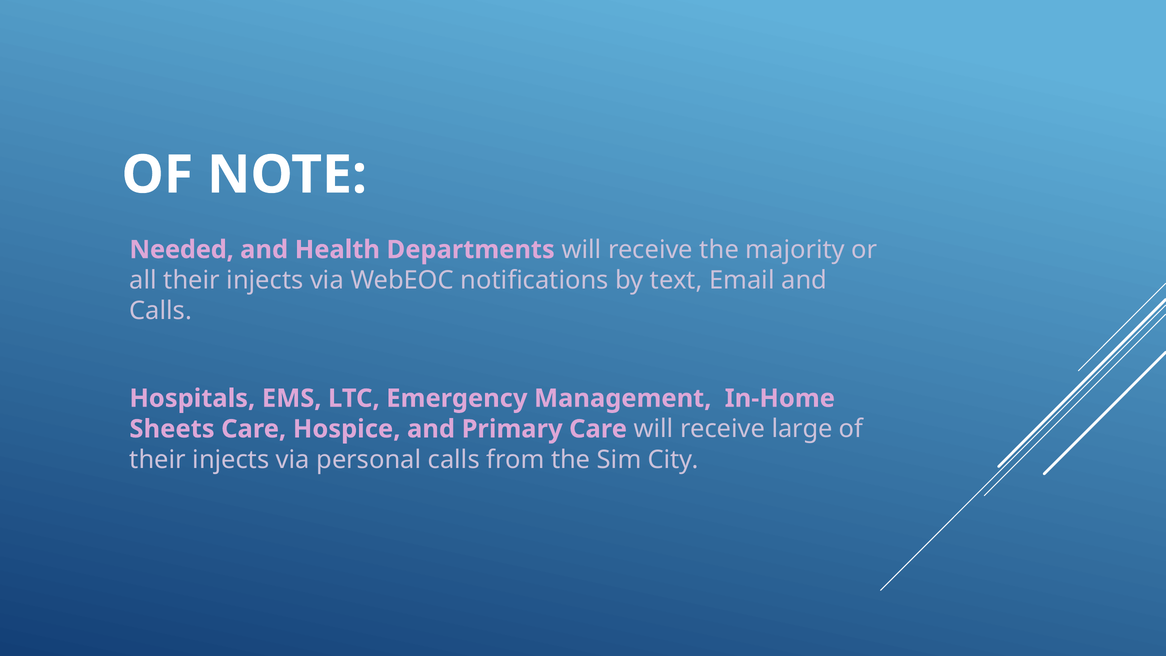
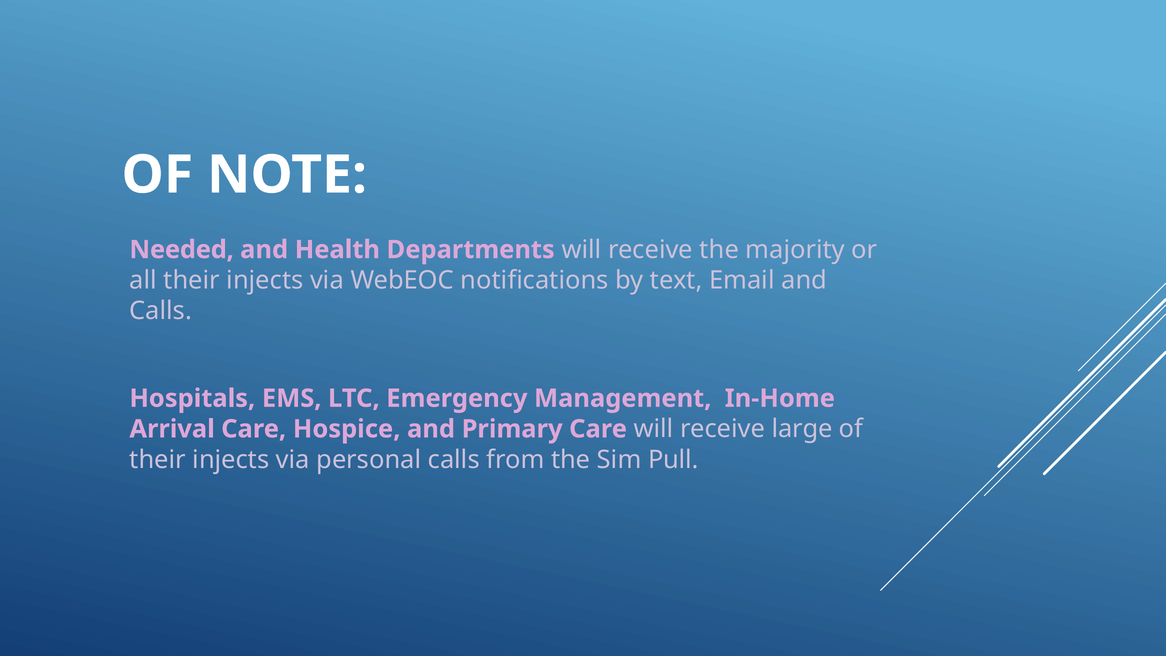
Sheets: Sheets -> Arrival (172, 429)
City: City -> Pull (673, 460)
